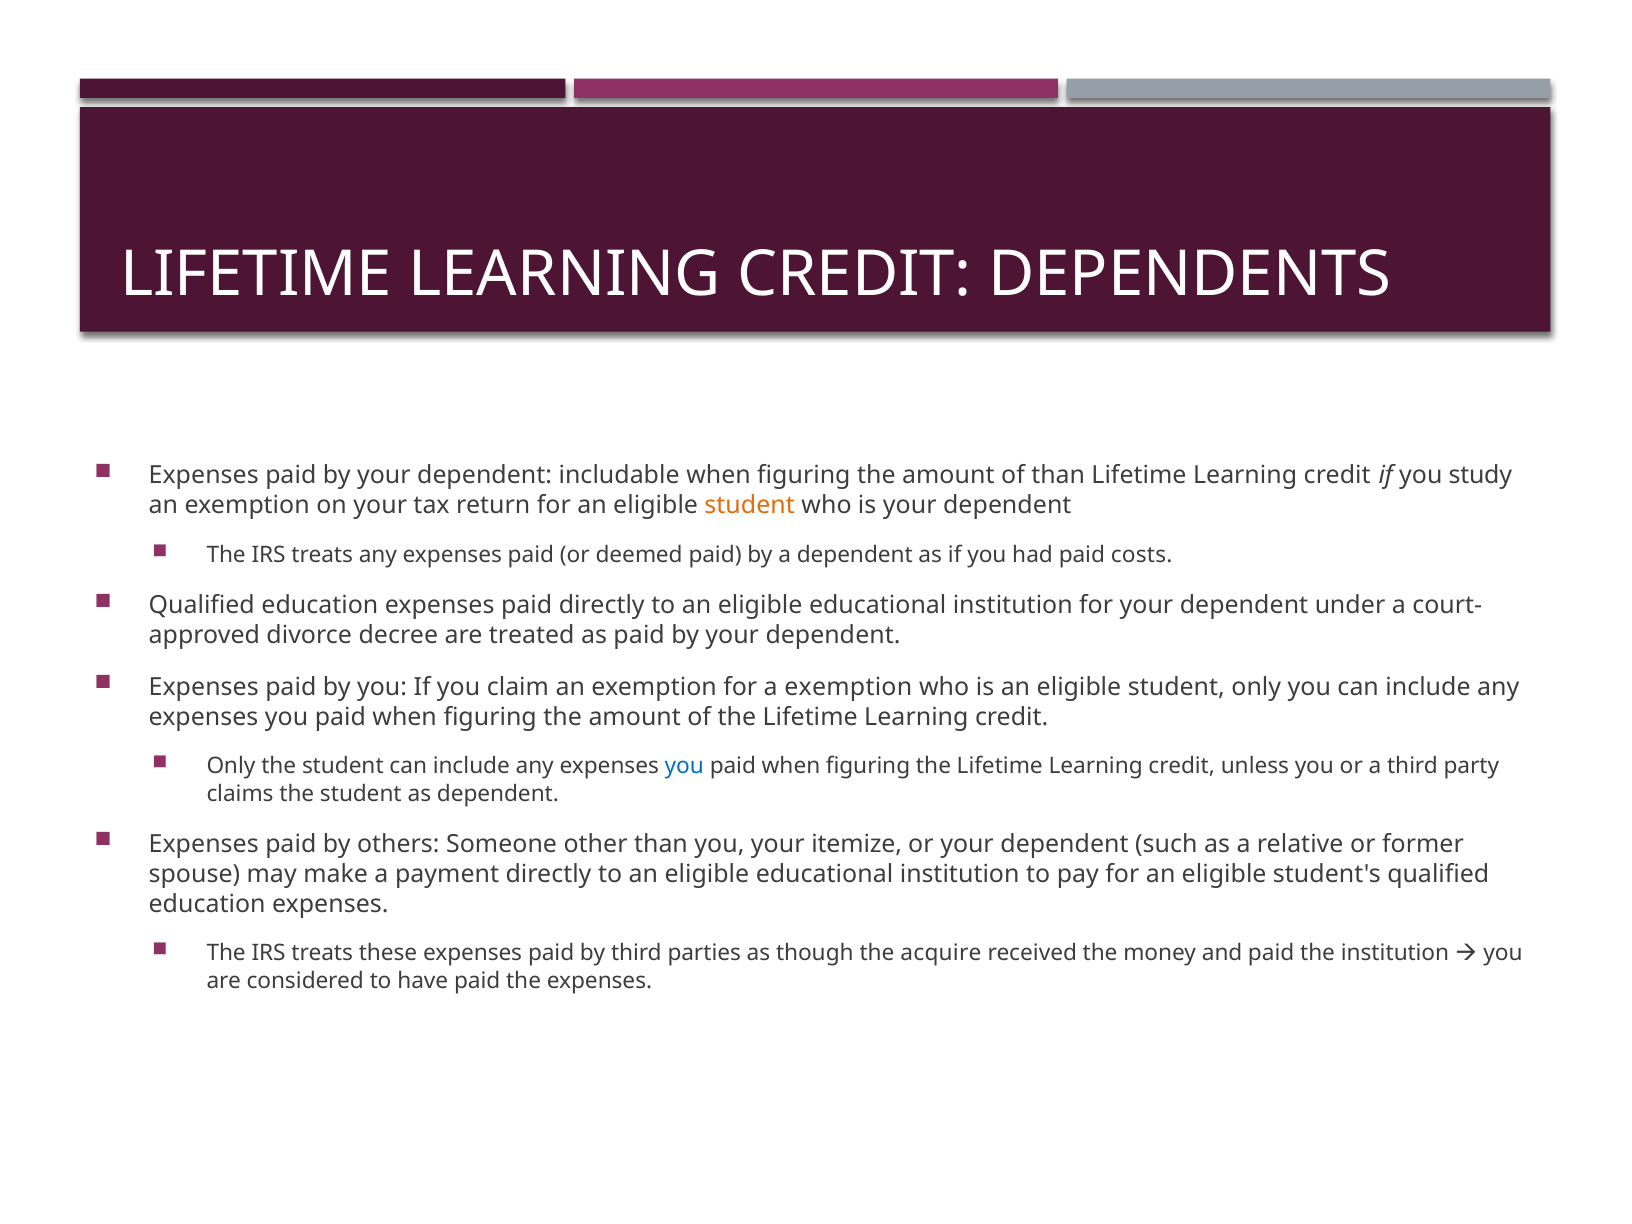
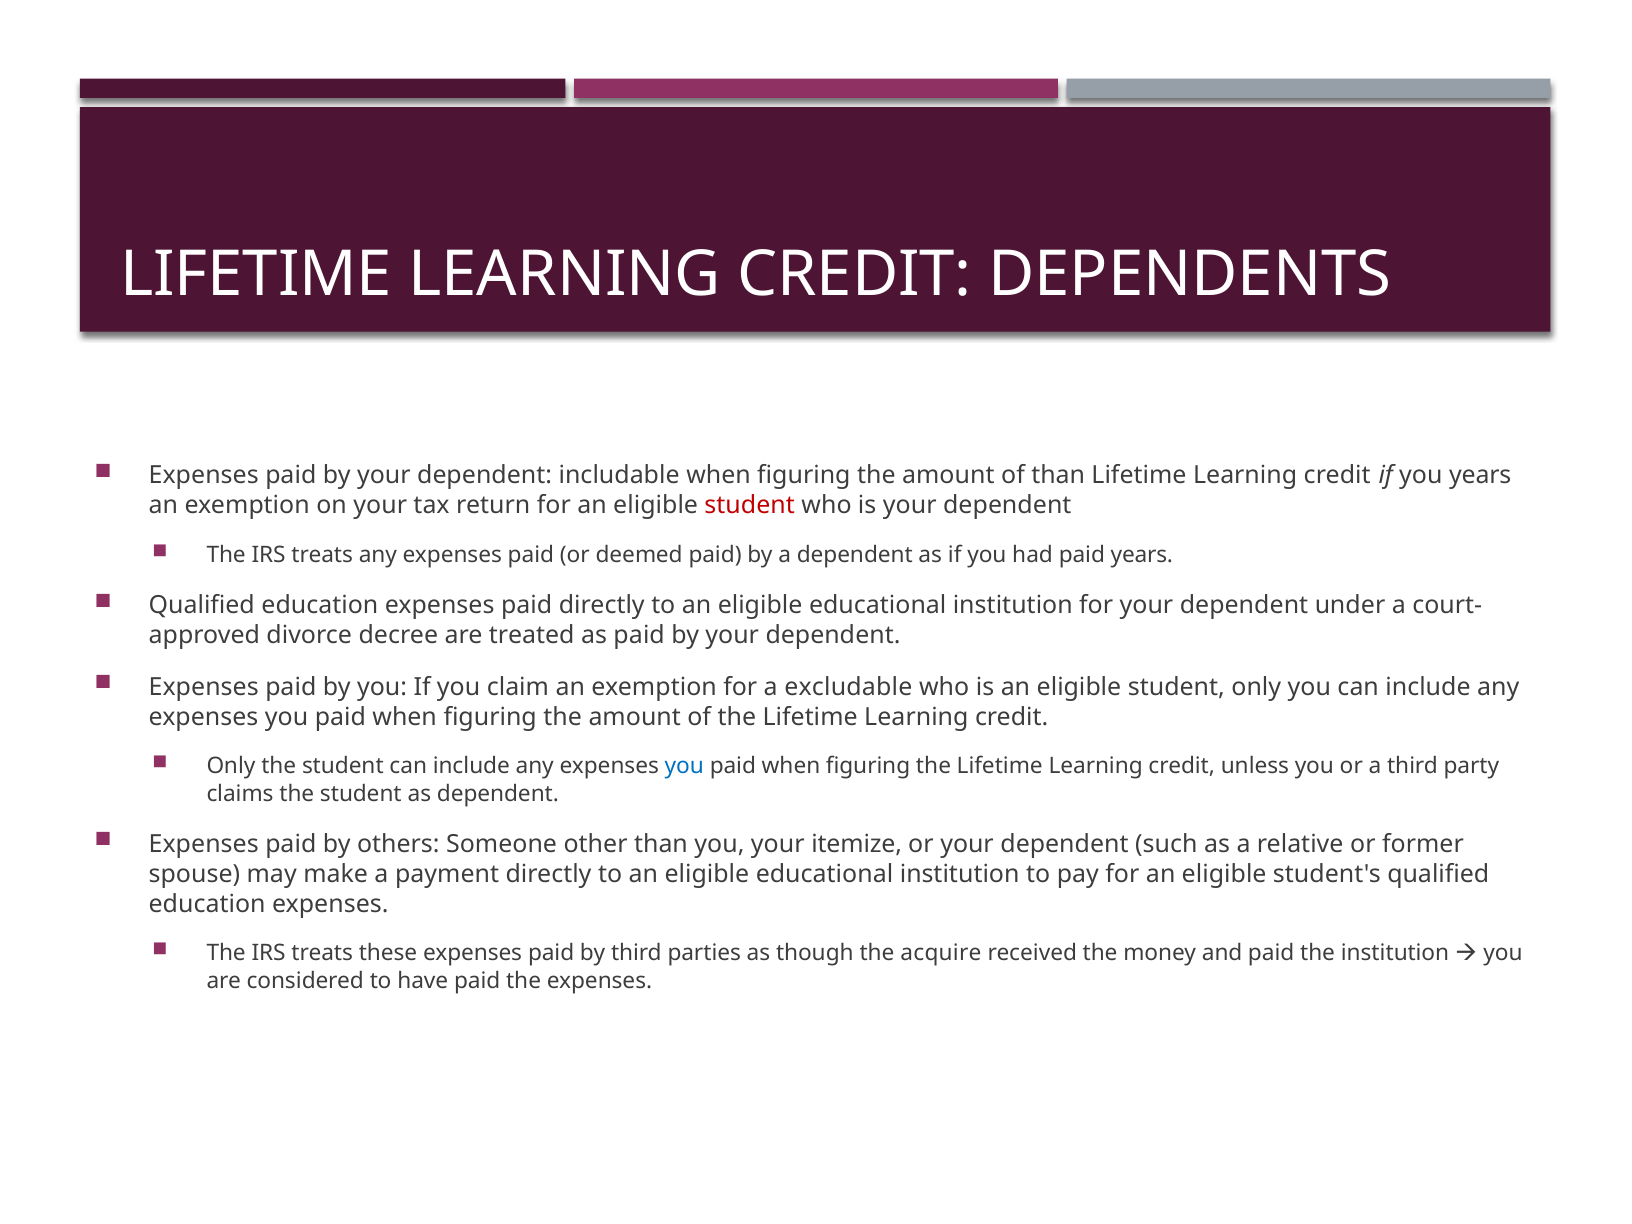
you study: study -> years (1480, 476)
student colour: orange -> red (750, 506)
paid costs: costs -> years (1142, 555)
a exemption: exemption -> excludable (848, 687)
